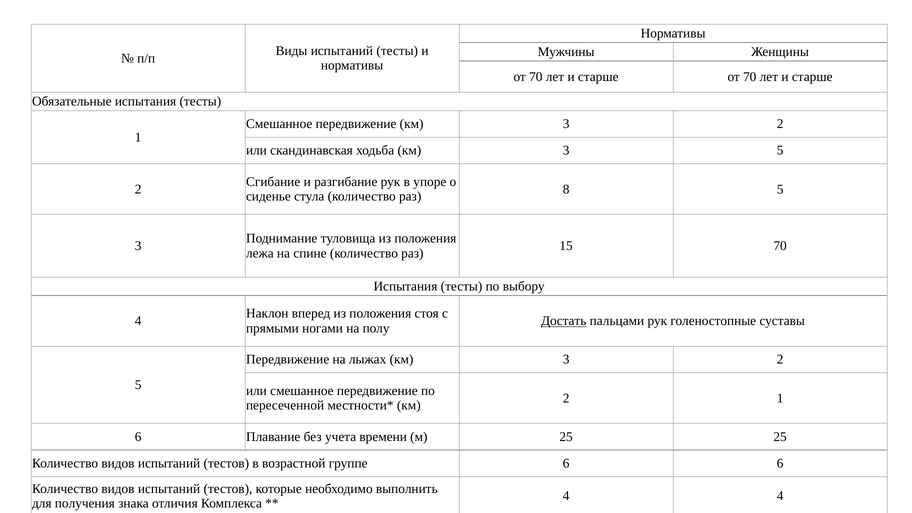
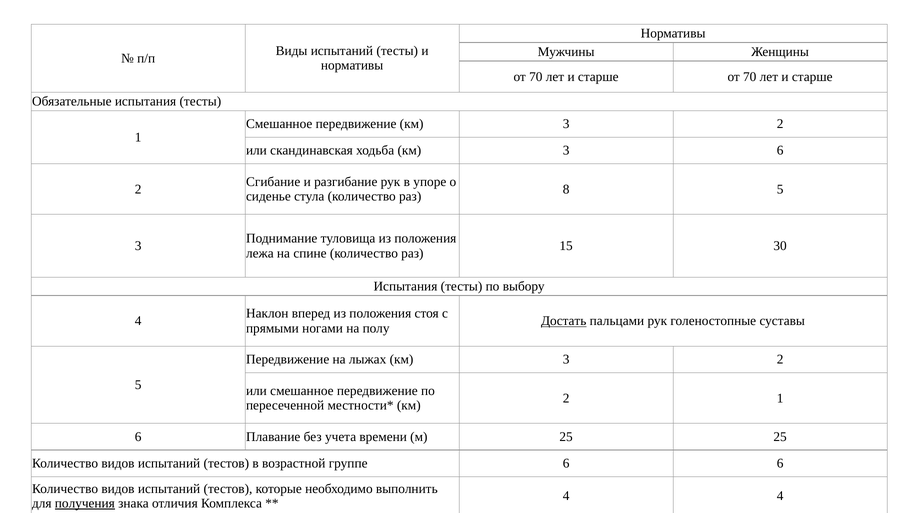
3 5: 5 -> 6 (780, 151)
15 70: 70 -> 30 (780, 246)
получения underline: none -> present (85, 503)
